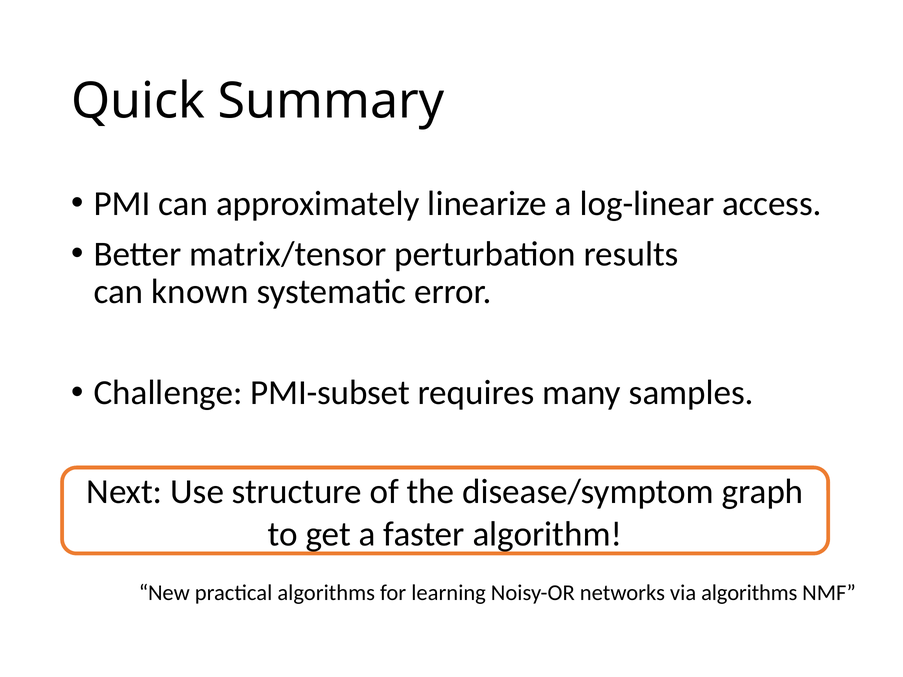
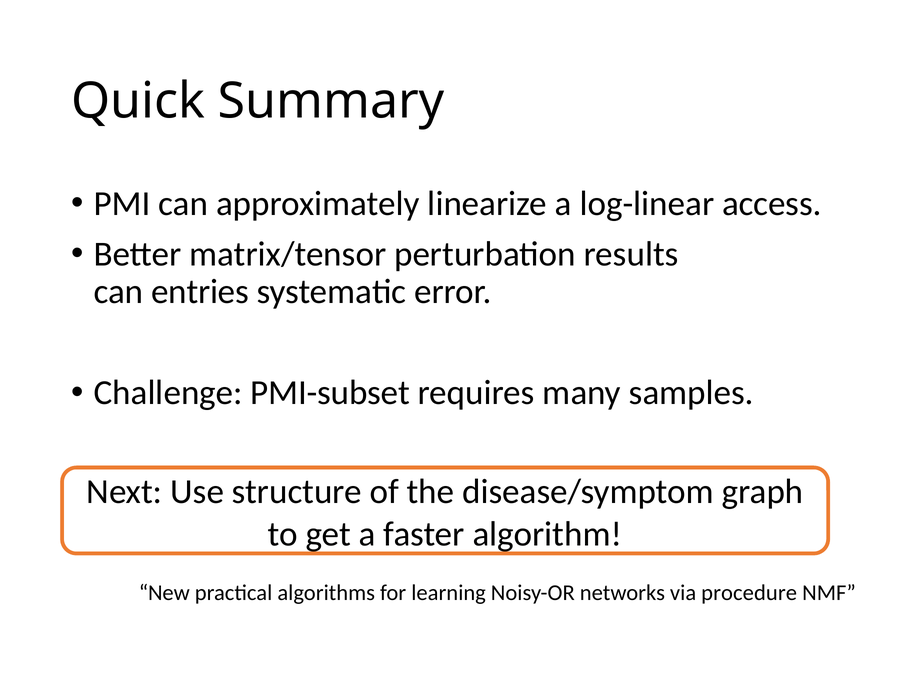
known: known -> entries (200, 292)
via algorithms: algorithms -> procedure (749, 593)
